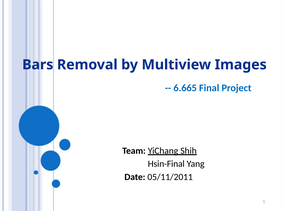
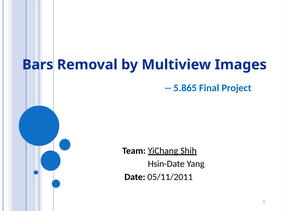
6.665: 6.665 -> 5.865 (185, 88)
Hsin-Final: Hsin-Final -> Hsin-Date (166, 164)
